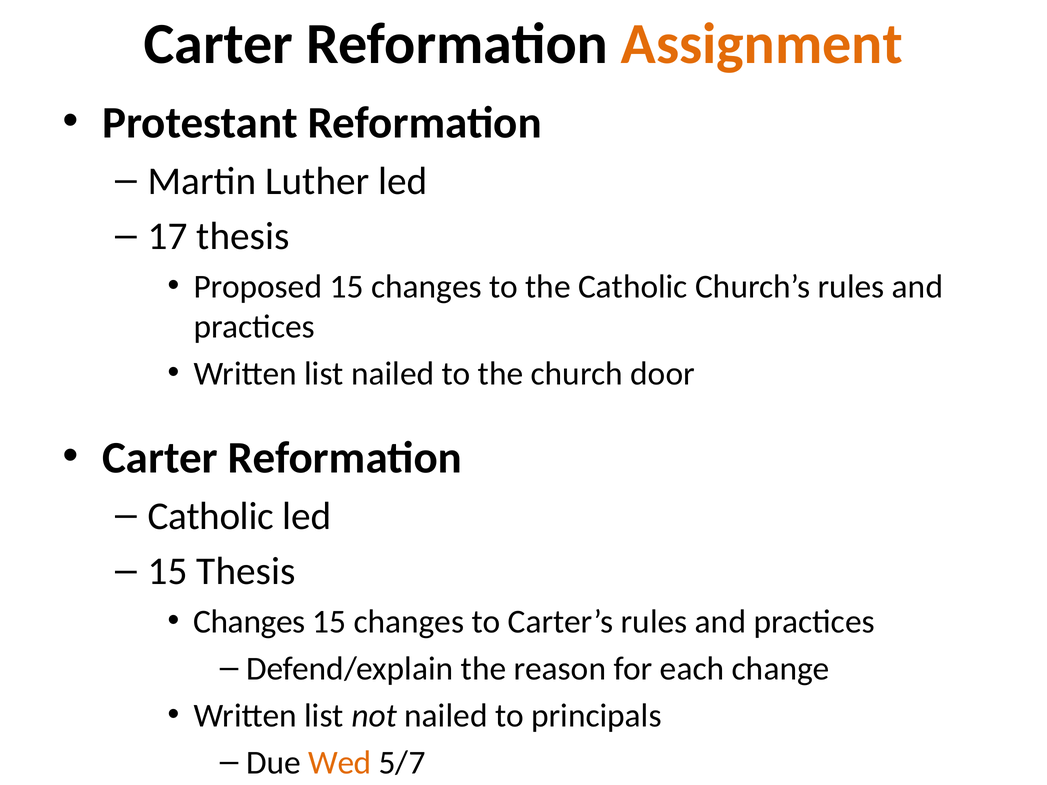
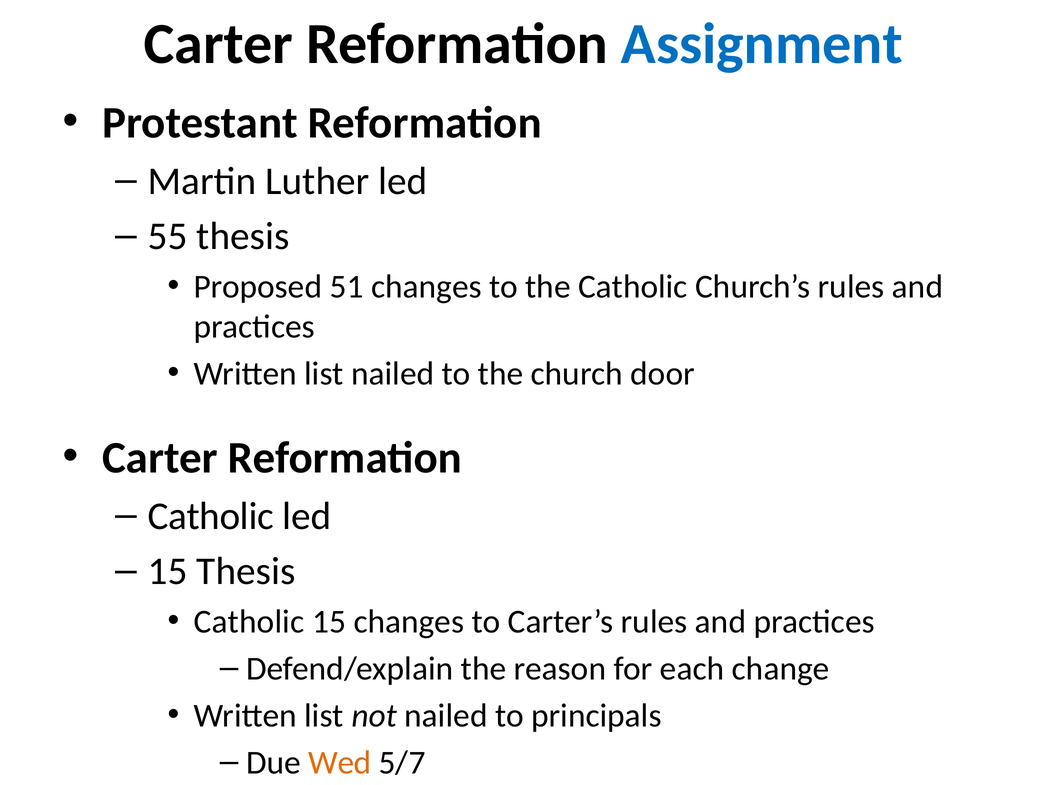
Assignment colour: orange -> blue (762, 44)
17: 17 -> 55 (168, 236)
Proposed 15: 15 -> 51 (347, 287)
Changes: Changes -> Catholic (249, 622)
